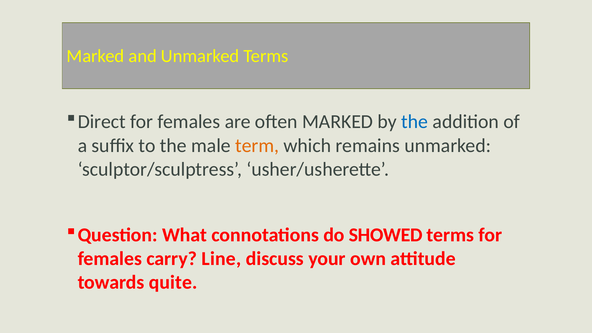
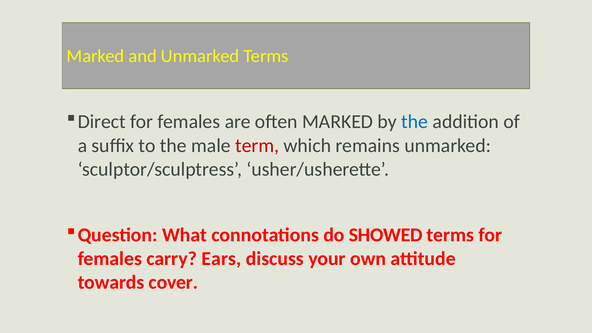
term colour: orange -> red (257, 145)
Line: Line -> Ears (221, 259)
quite: quite -> cover (173, 282)
